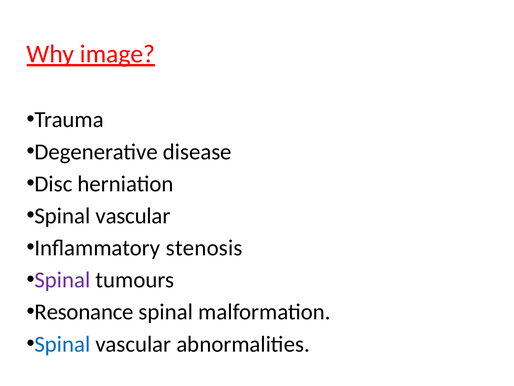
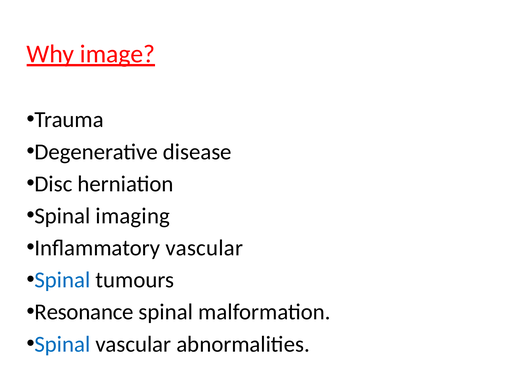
vascular: vascular -> imaging (133, 216)
Inflammatory stenosis: stenosis -> vascular (204, 248)
Spinal colour: purple -> blue (62, 280)
